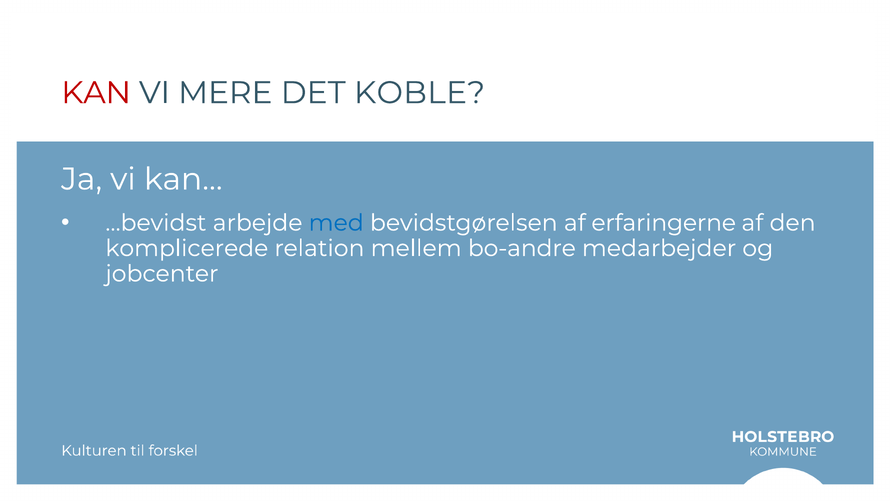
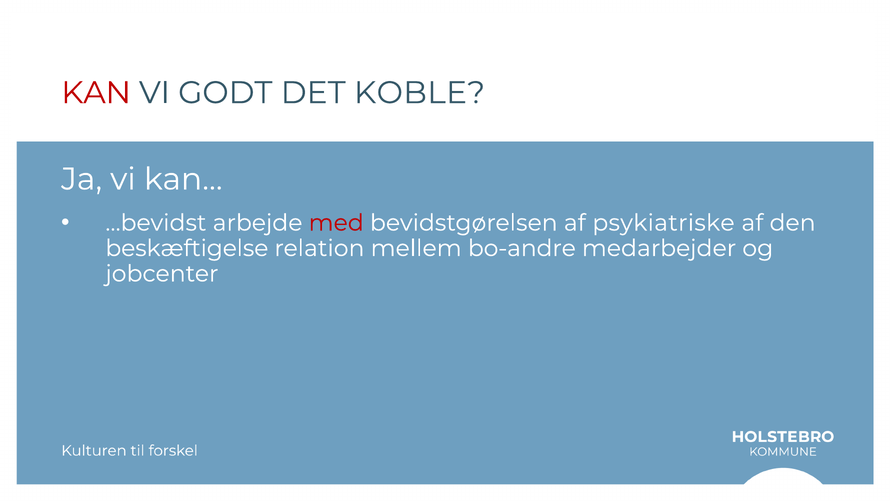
MERE: MERE -> GODT (225, 93)
med colour: blue -> red (336, 223)
erfaringerne: erfaringerne -> psykiatriske (663, 223)
komplicerede: komplicerede -> beskæftigelse (187, 248)
